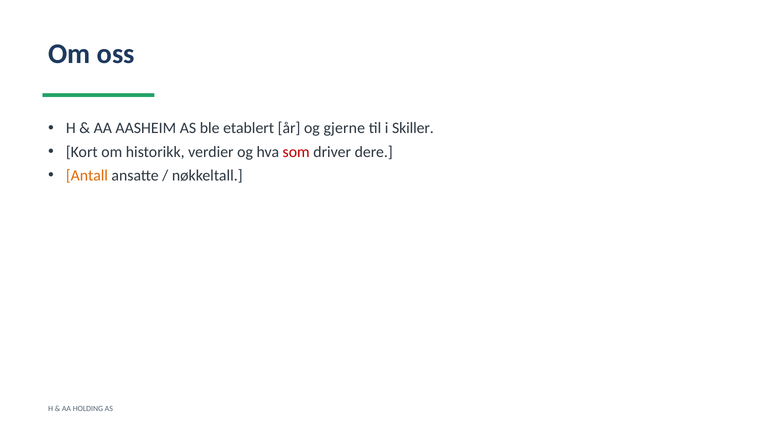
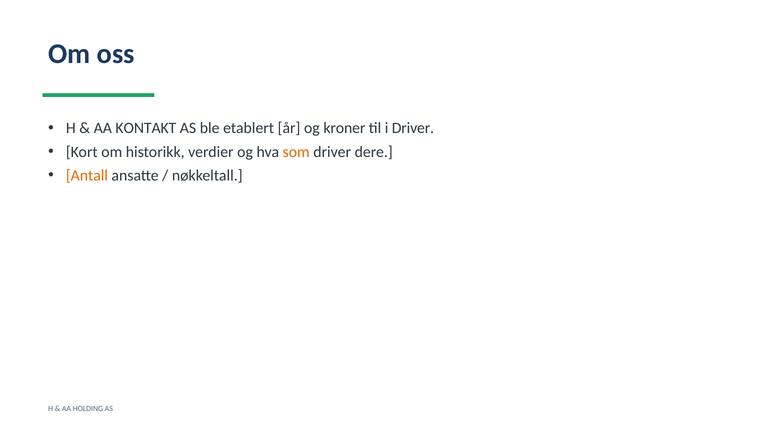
AASHEIM: AASHEIM -> KONTAKT (146, 128)
gjerne: gjerne -> kroner (344, 128)
i Skiller: Skiller -> Driver (413, 128)
som colour: red -> orange (296, 152)
